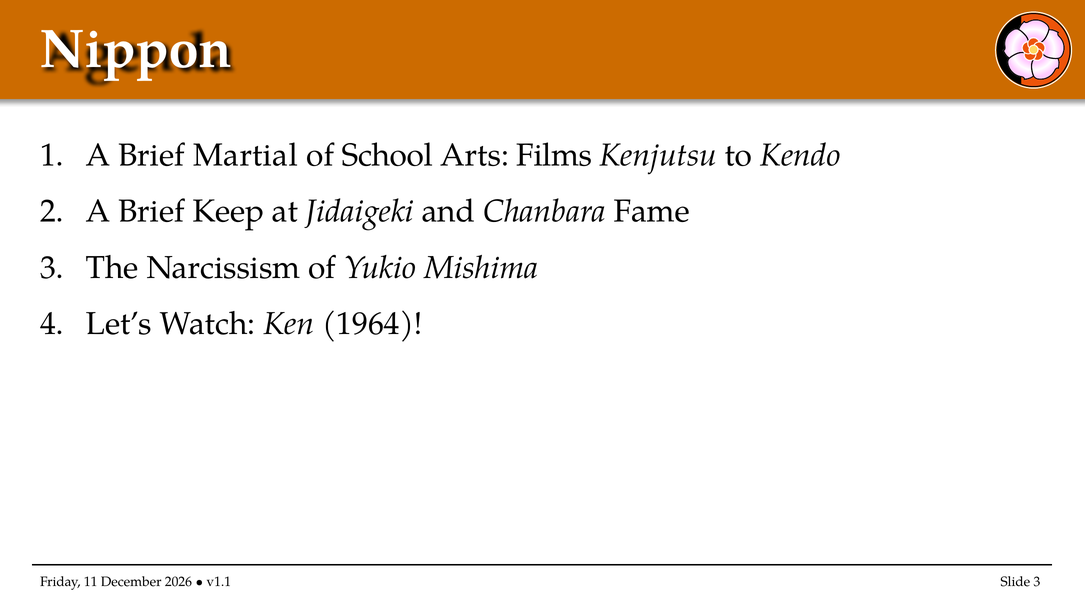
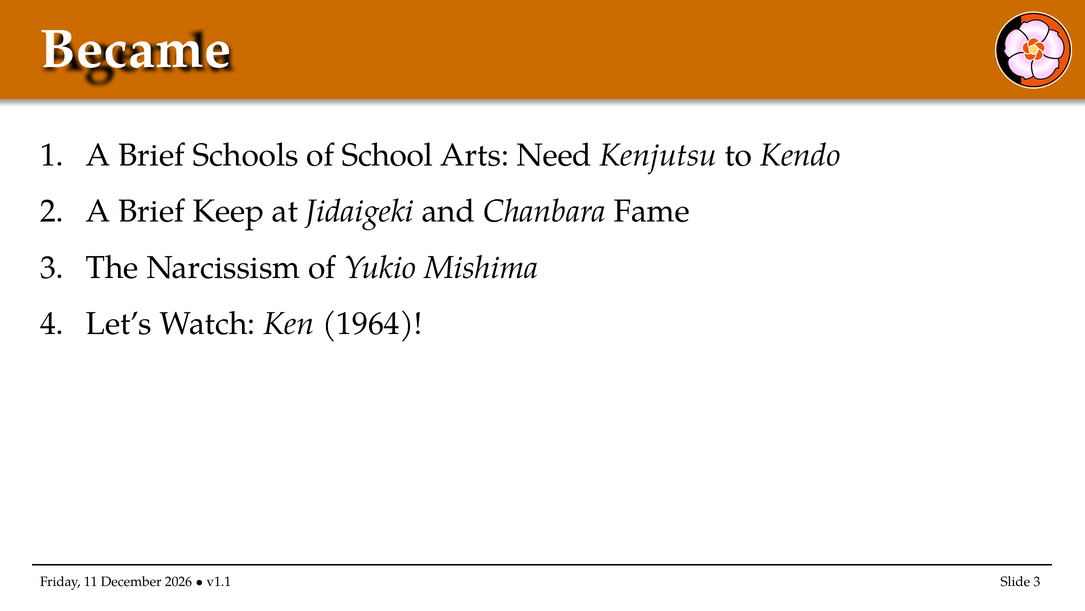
Nippon: Nippon -> Became (136, 49)
Martial: Martial -> Schools (246, 155)
Films: Films -> Need (554, 155)
